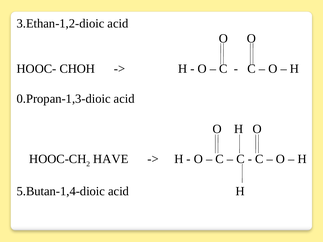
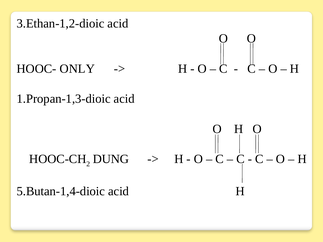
CHOH: CHOH -> ONLY (77, 69)
0.Propan-1,3-dioic: 0.Propan-1,3-dioic -> 1.Propan-1,3-dioic (64, 99)
HAVE: HAVE -> DUNG (111, 159)
